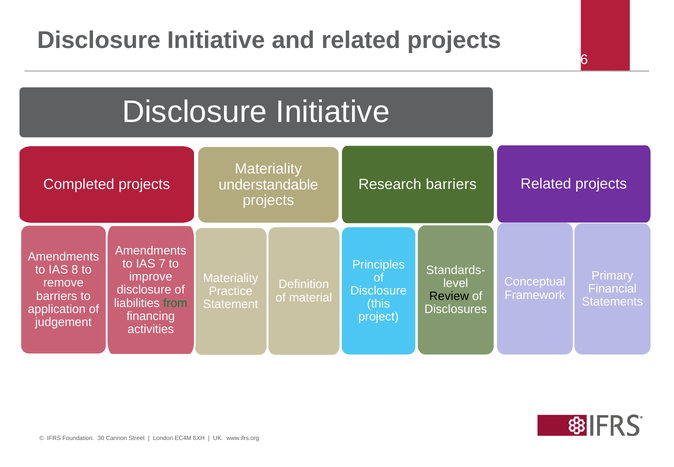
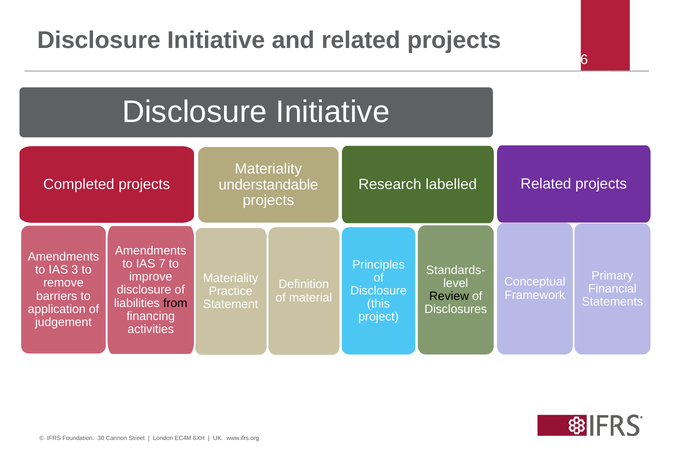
Research barriers: barriers -> labelled (451, 184)
8: 8 -> 3 (75, 270)
from colour: green -> black (175, 303)
